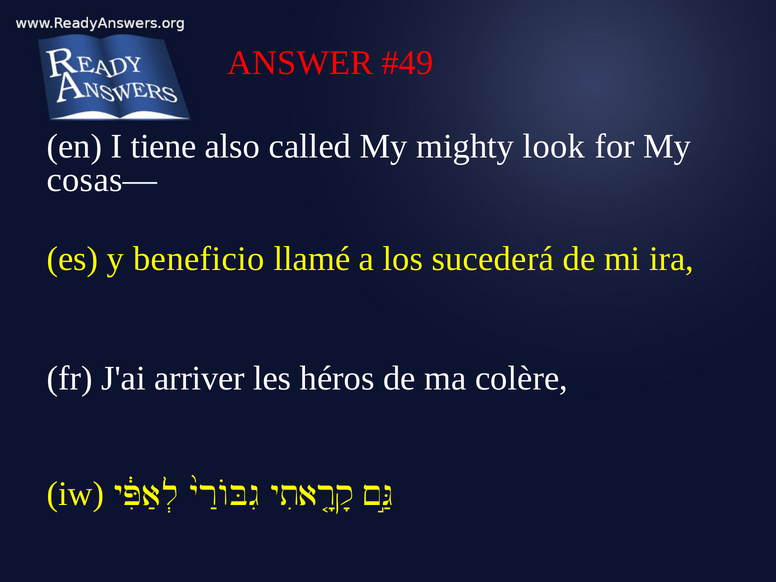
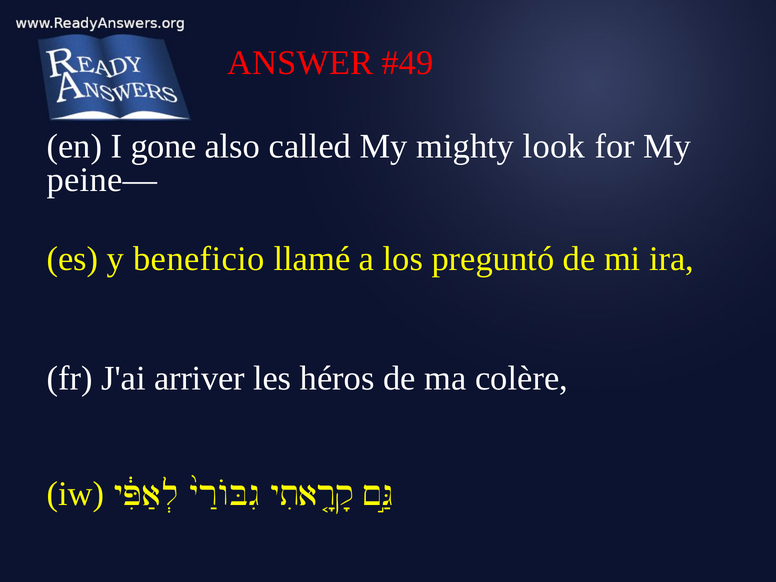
tiene: tiene -> gone (164, 147)
cosas—: cosas— -> peine— (102, 180)
sucederá: sucederá -> preguntó (493, 259)
